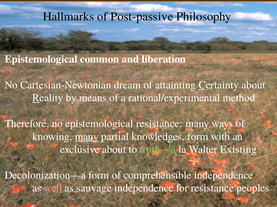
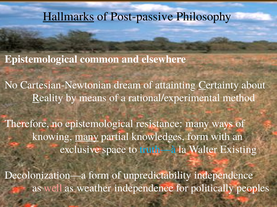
Hallmarks underline: none -> present (68, 17)
liberation: liberation -> elsewhere (164, 59)
exclusive about: about -> space (114, 150)
truth—à colour: light green -> light blue (158, 150)
comprehensible: comprehensible -> unpredictability (157, 176)
sauvage: sauvage -> weather (94, 189)
for resistance: resistance -> politically (212, 189)
